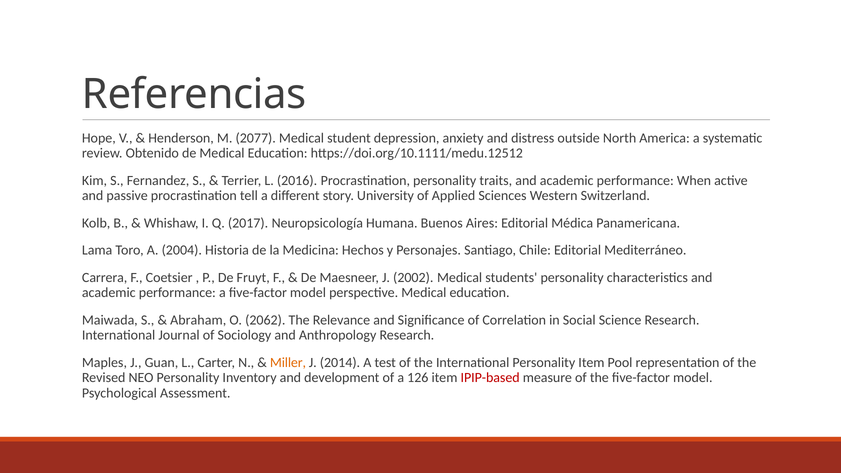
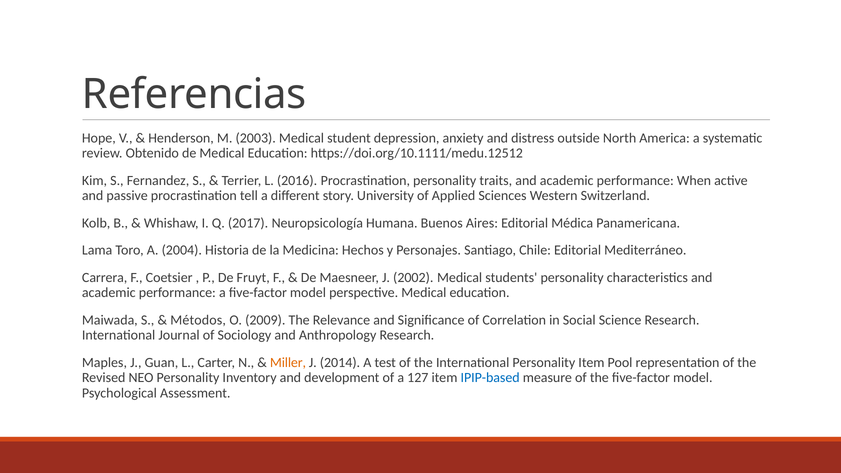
2077: 2077 -> 2003 (256, 138)
Abraham: Abraham -> Métodos (198, 320)
2062: 2062 -> 2009 (265, 320)
126: 126 -> 127 (418, 378)
IPIP-based colour: red -> blue (490, 378)
